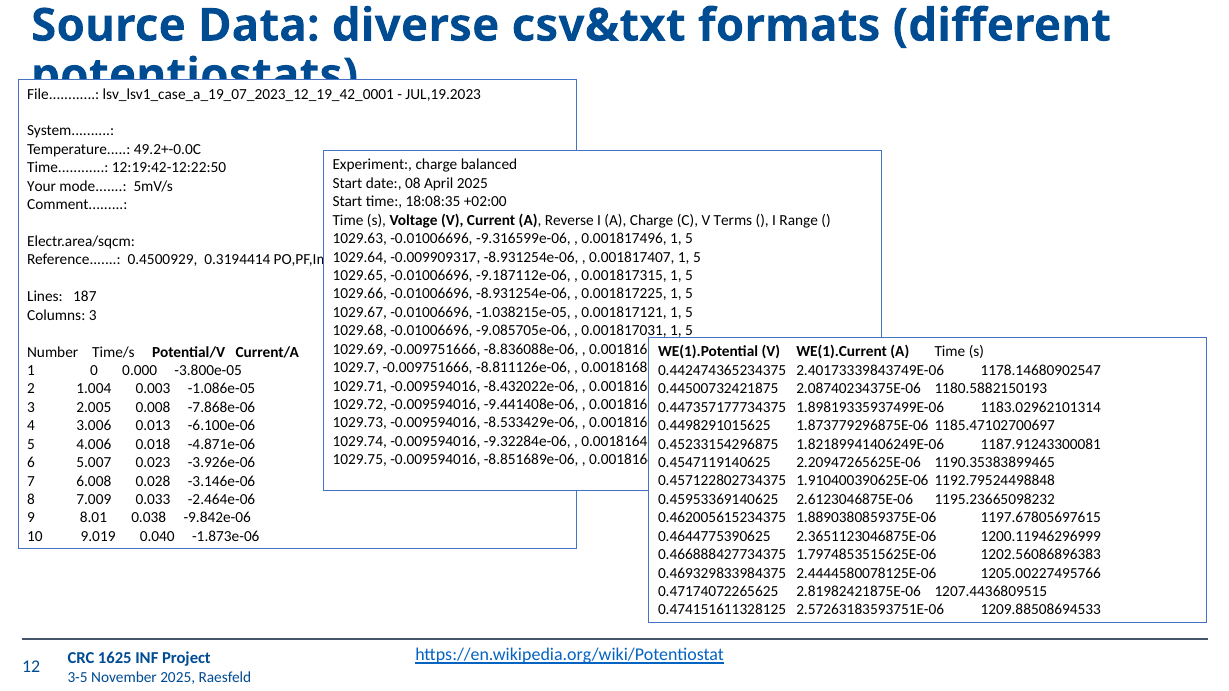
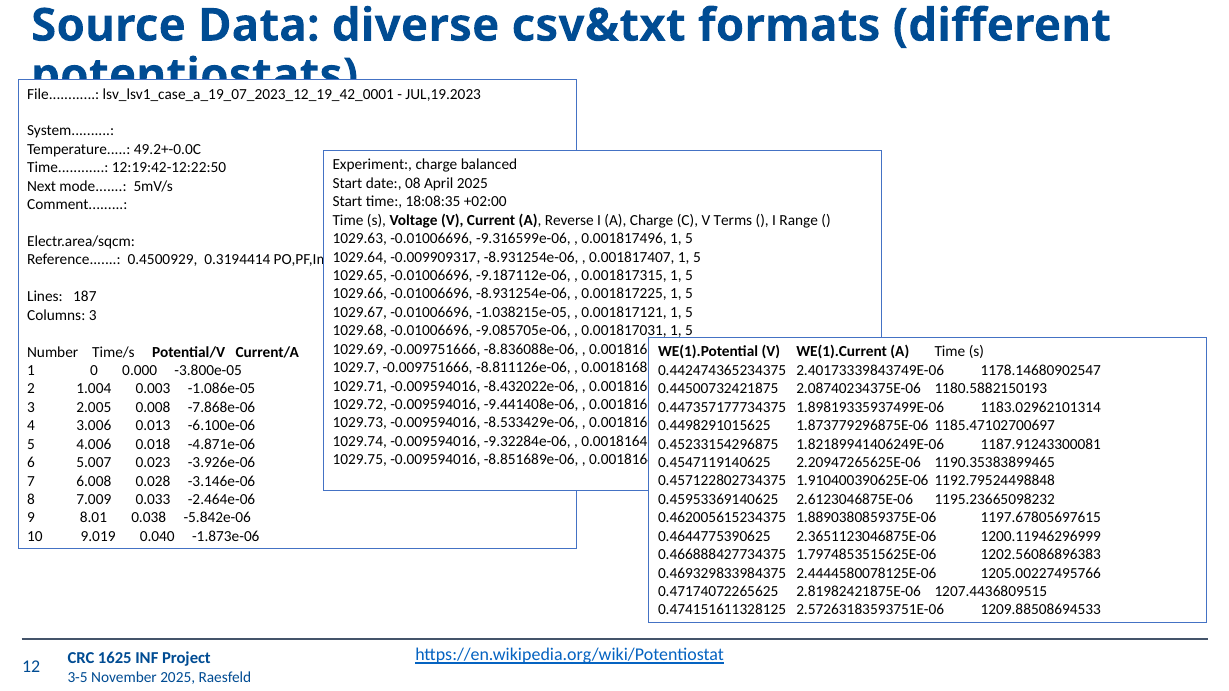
Your: Your -> Next (42, 186)
-9.842e-06: -9.842e-06 -> -5.842e-06 (217, 518)
